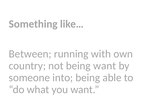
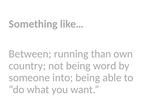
with: with -> than (101, 54)
being want: want -> word (105, 65)
